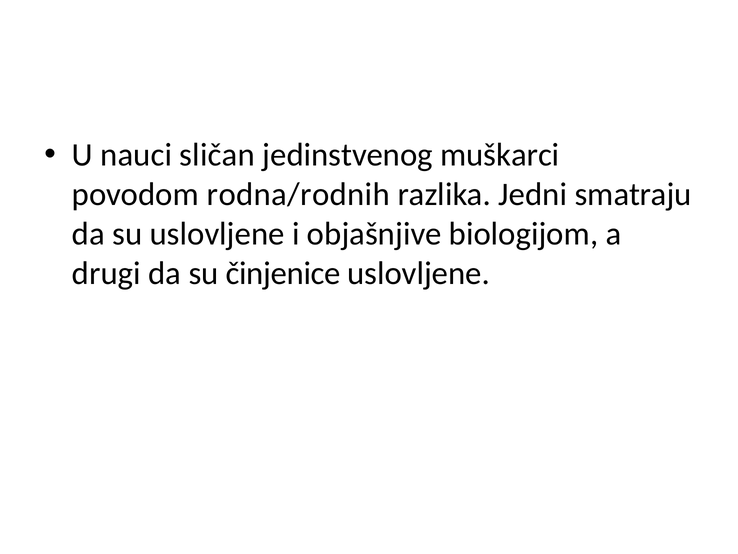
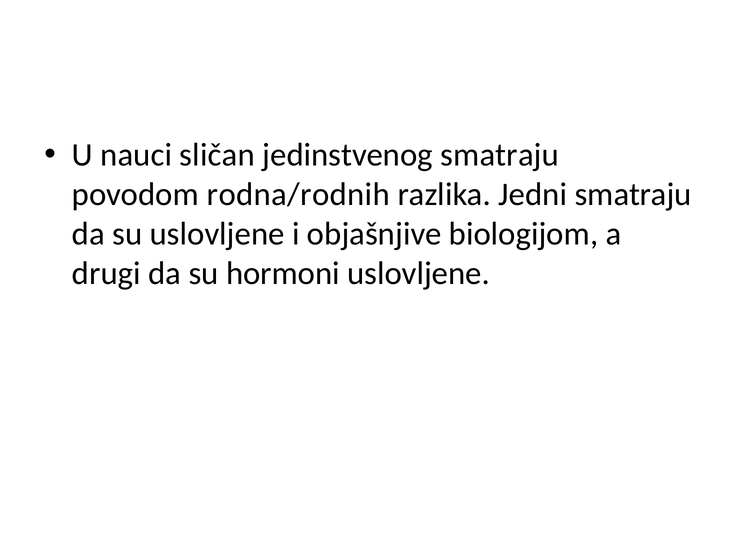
jedinstvenog muškarci: muškarci -> smatraju (500, 155)
činjenice: činjenice -> hormoni (283, 273)
